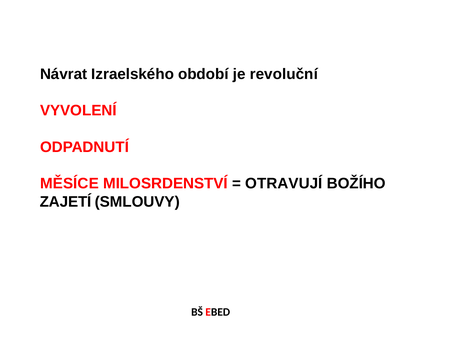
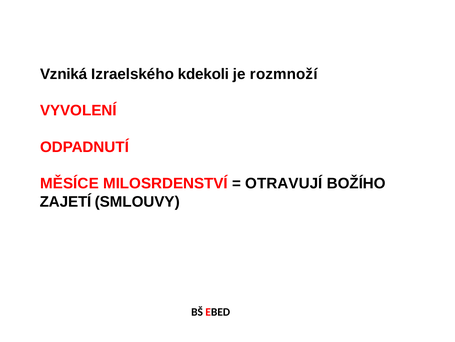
Návrat: Návrat -> Vzniká (64, 74)
období: období -> kdekoli (203, 74)
revoluční: revoluční -> rozmnoží (284, 74)
